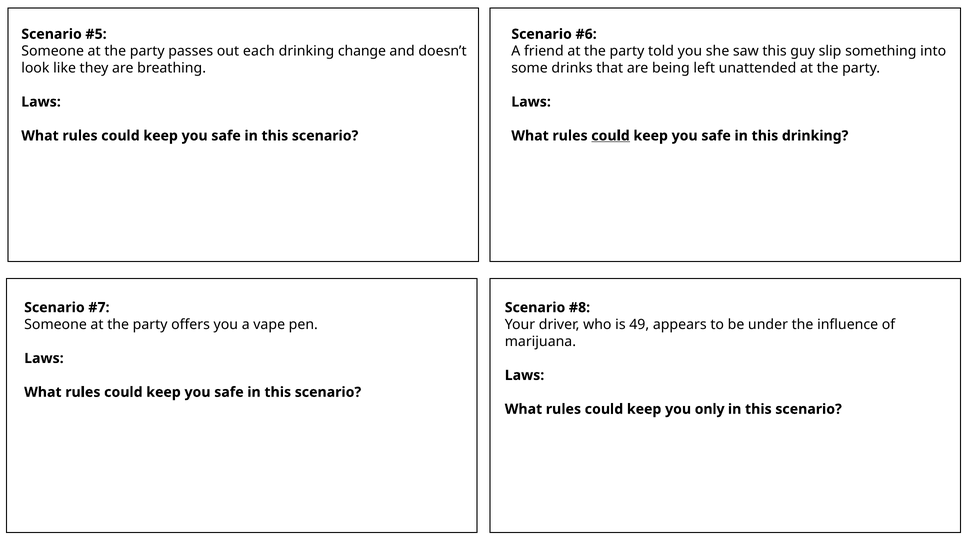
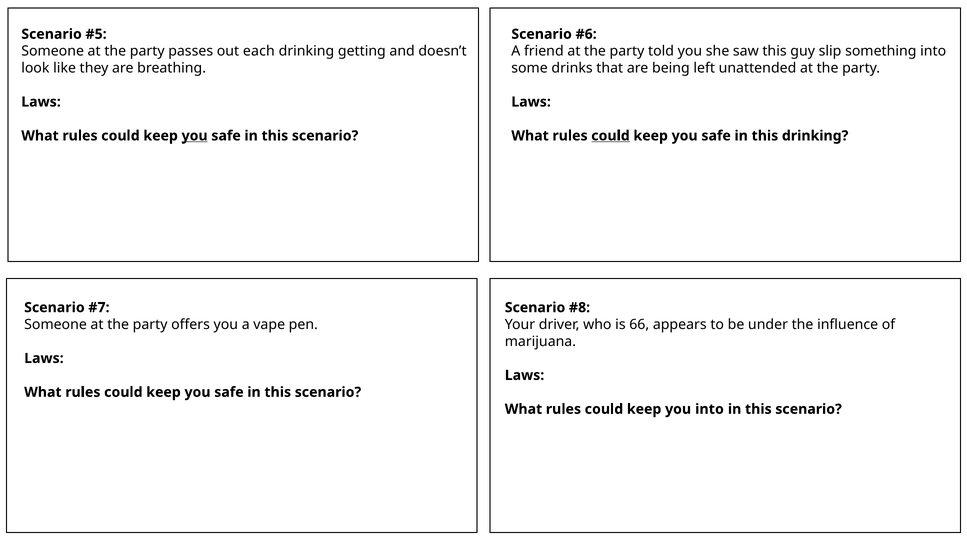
change: change -> getting (362, 51)
you underline: none -> present (195, 136)
49: 49 -> 66 (639, 324)
you only: only -> into (709, 409)
